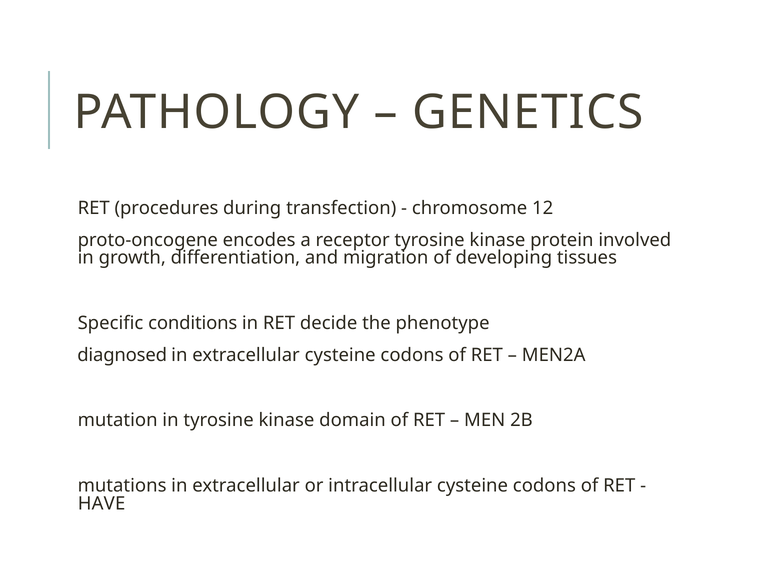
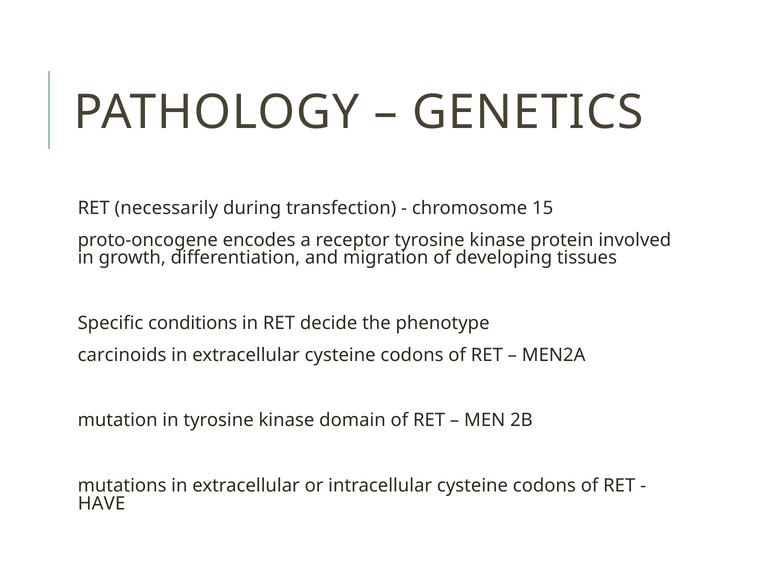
procedures: procedures -> necessarily (166, 208)
12: 12 -> 15 (543, 208)
diagnosed: diagnosed -> carcinoids (122, 355)
